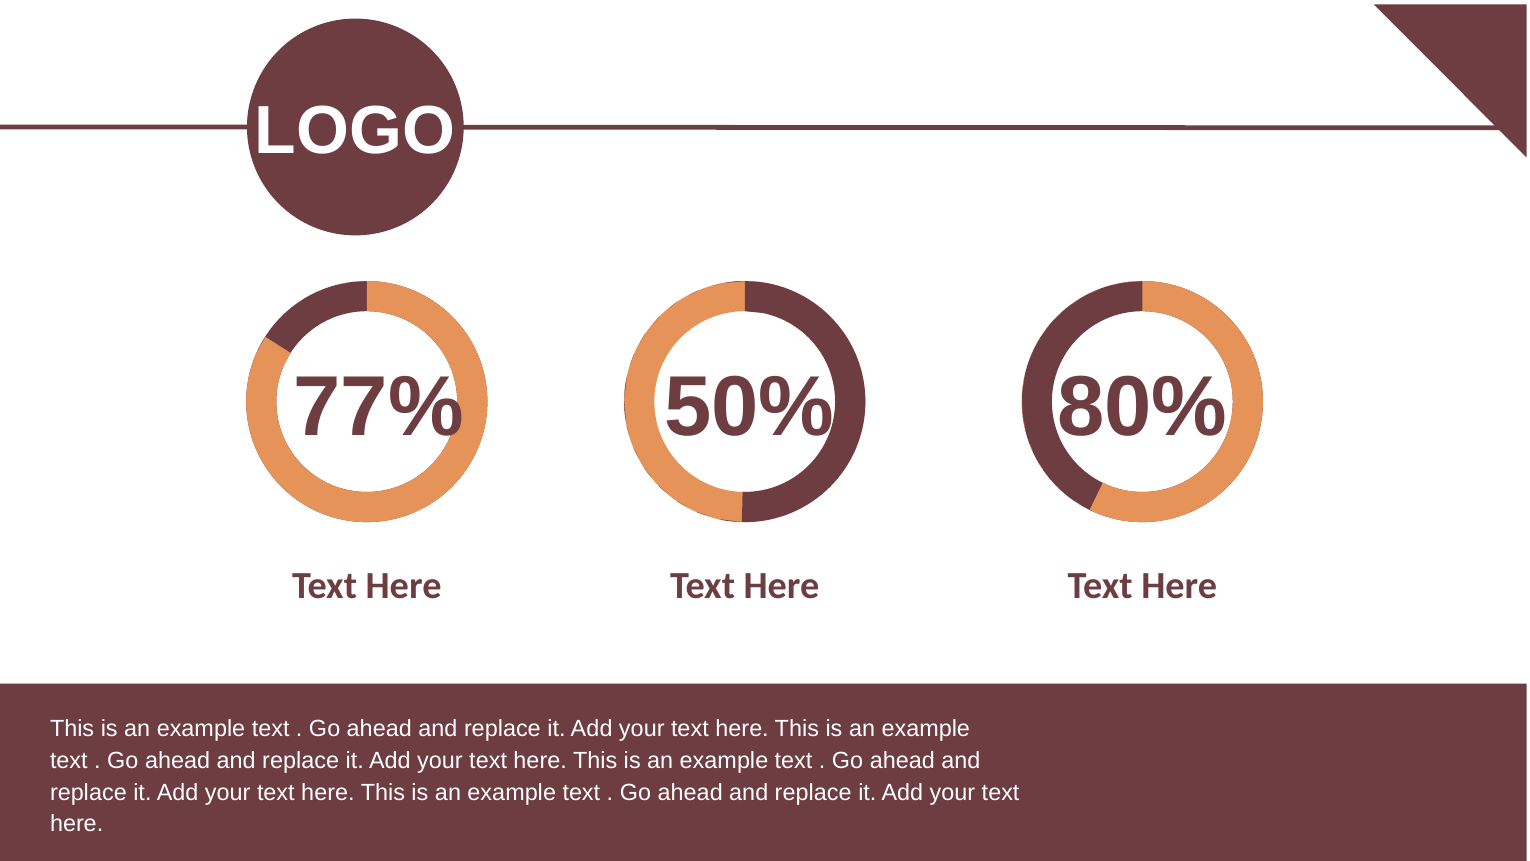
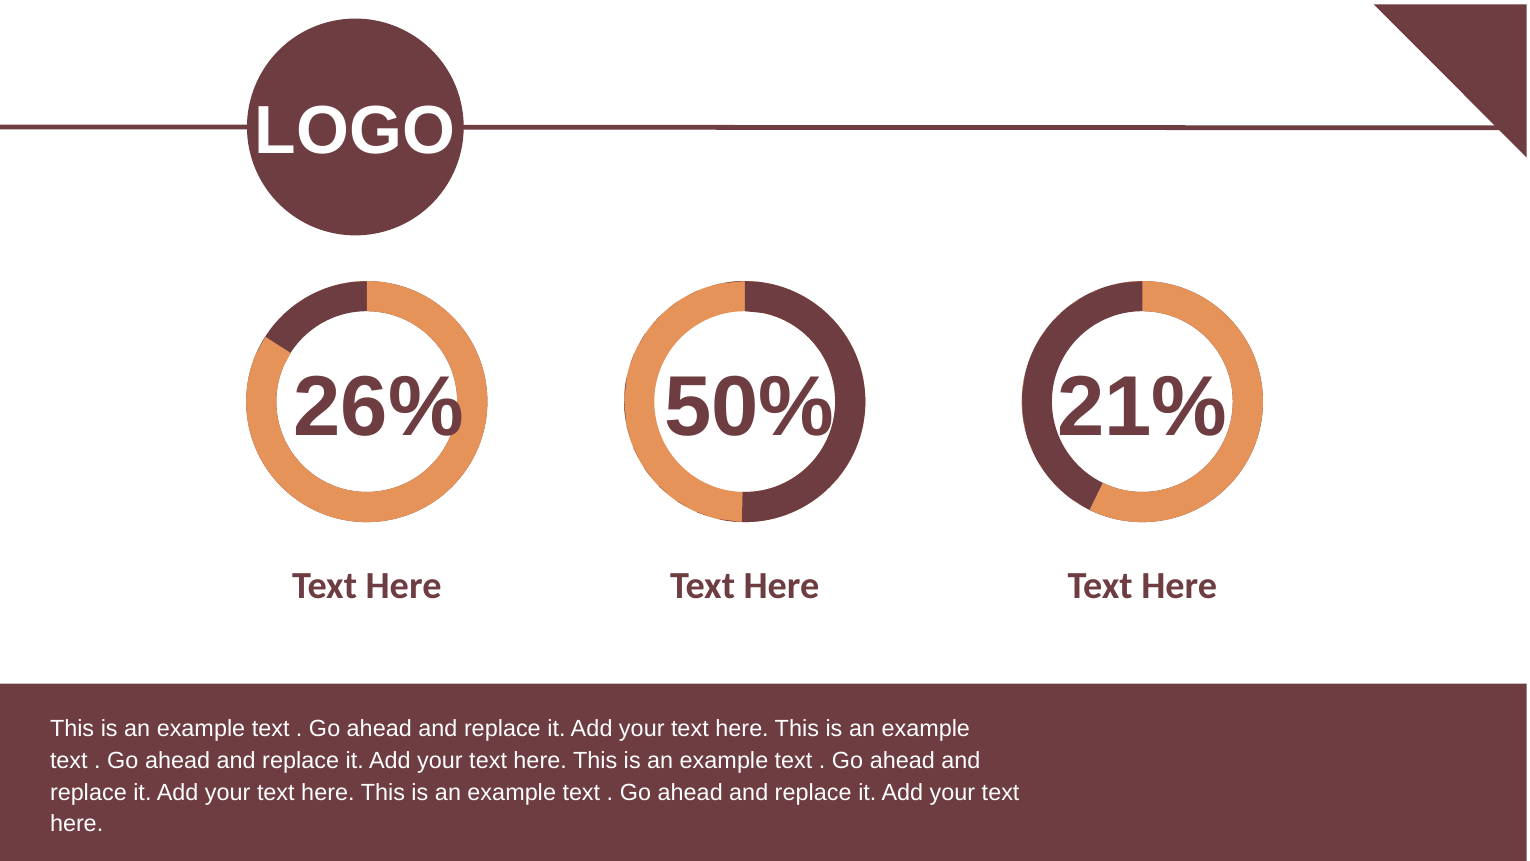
77%: 77% -> 26% (379, 407)
80%: 80% -> 21% (1142, 407)
